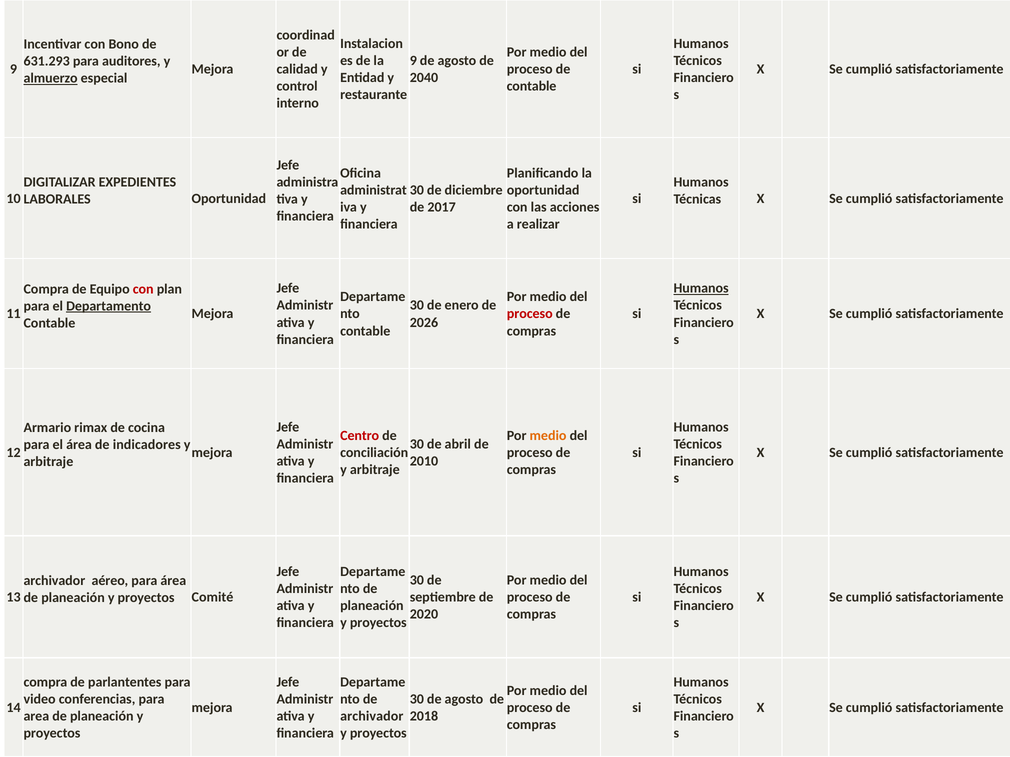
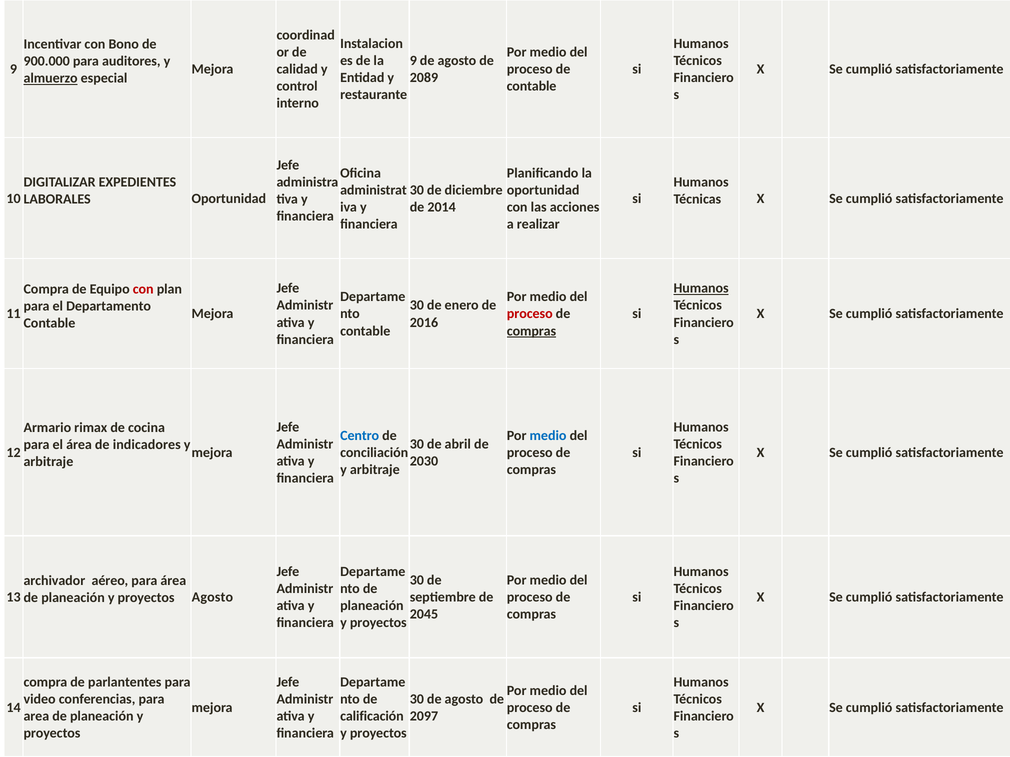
631.293: 631.293 -> 900.000 (47, 61)
2040: 2040 -> 2089 (424, 78)
2017: 2017 -> 2014 (442, 207)
Departamento underline: present -> none (109, 306)
2026: 2026 -> 2016 (424, 323)
compras underline: none -> present (531, 331)
Centro colour: red -> blue (360, 436)
medio colour: orange -> blue (548, 436)
2010: 2010 -> 2030 (424, 461)
proyectos Comité: Comité -> Agosto (212, 598)
2020: 2020 -> 2045 (424, 615)
archivador: archivador -> calificación (372, 717)
2018: 2018 -> 2097 (424, 717)
